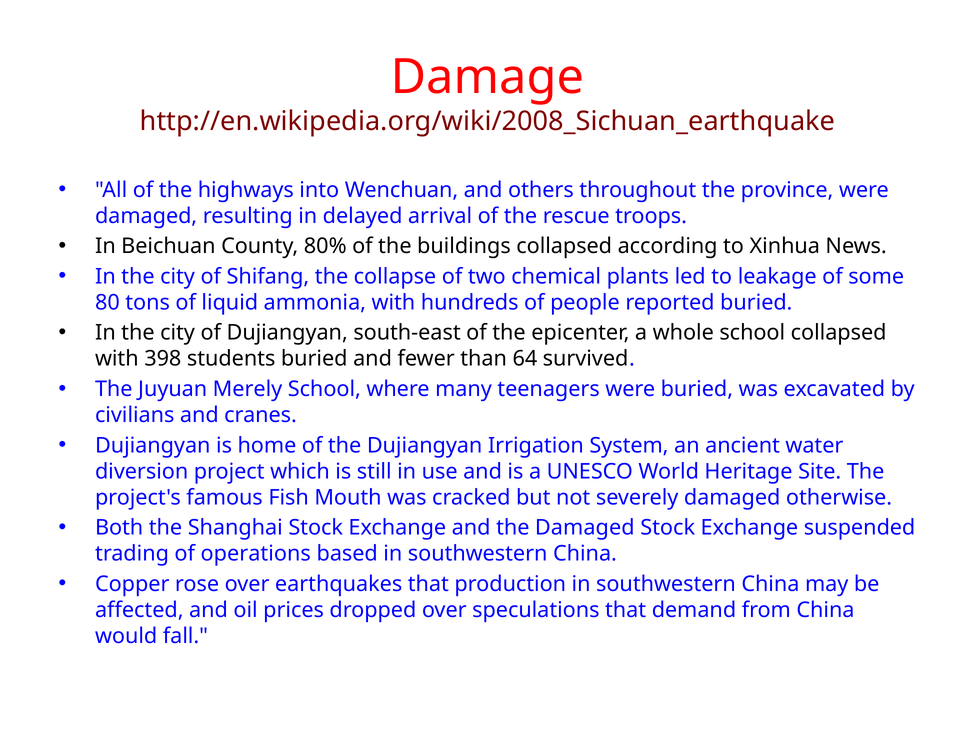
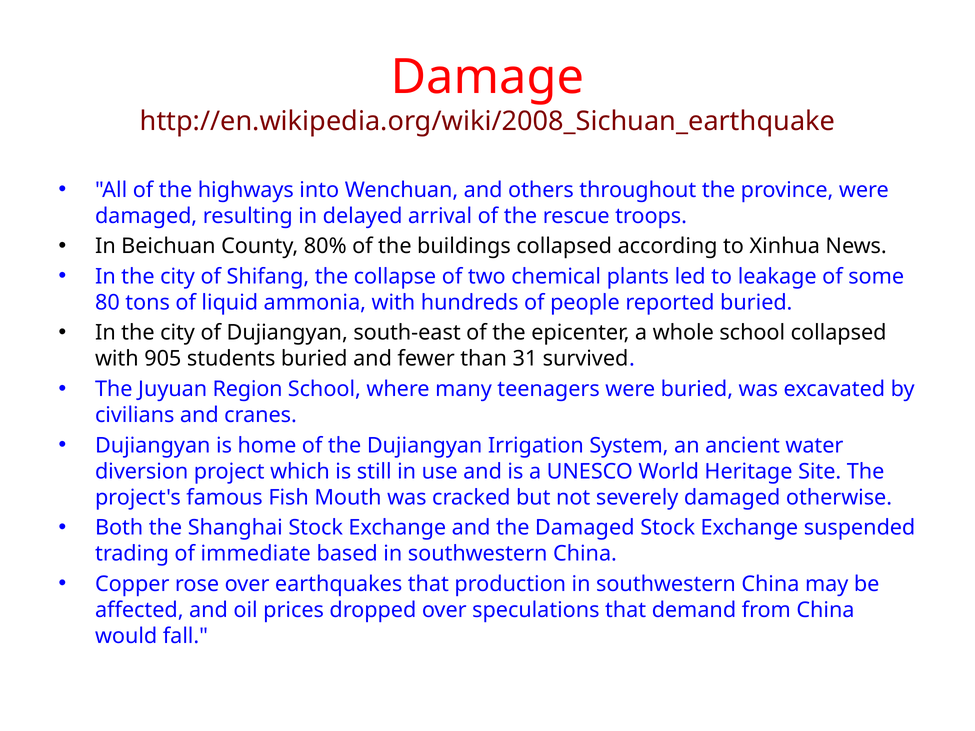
398: 398 -> 905 (163, 359)
64: 64 -> 31 (525, 359)
Merely: Merely -> Region (248, 389)
operations: operations -> immediate (256, 554)
